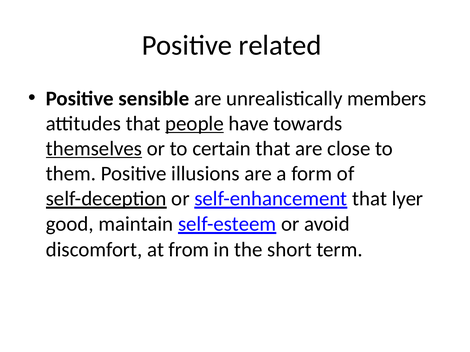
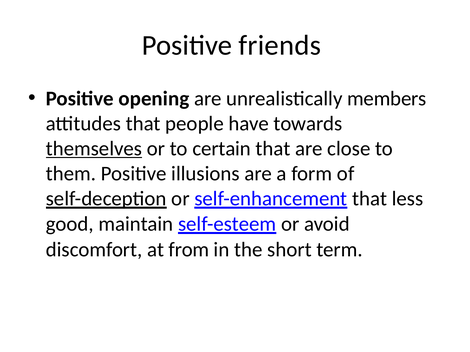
related: related -> friends (280, 45)
sensible: sensible -> opening (154, 99)
people underline: present -> none (195, 124)
lyer: lyer -> less (407, 199)
